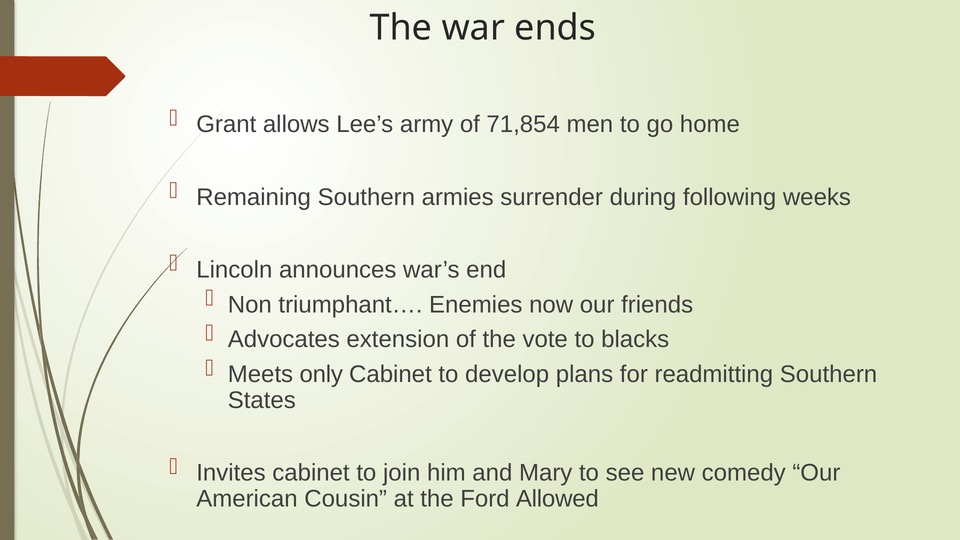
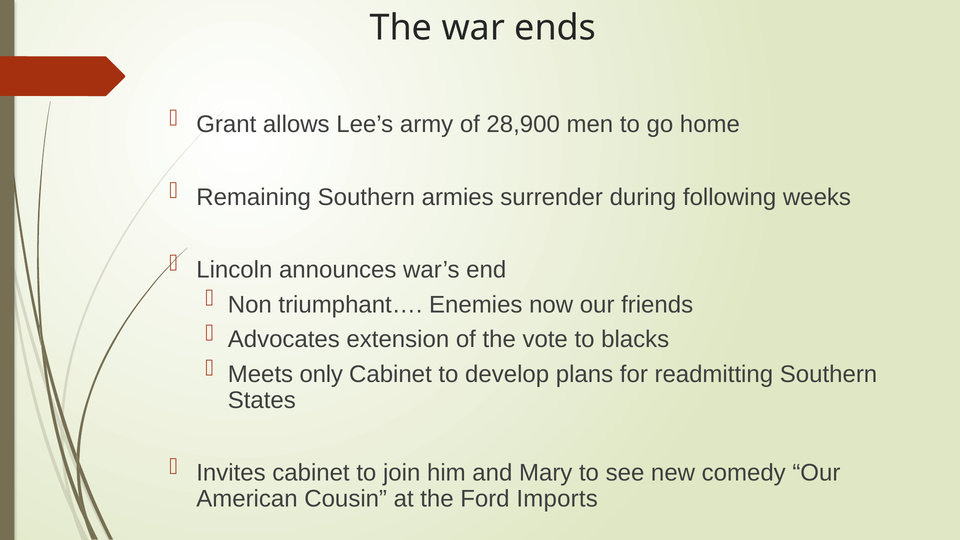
71,854: 71,854 -> 28,900 (523, 124)
Allowed: Allowed -> Imports (557, 499)
